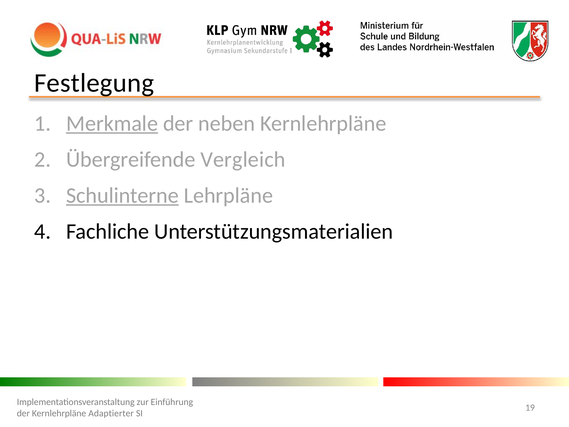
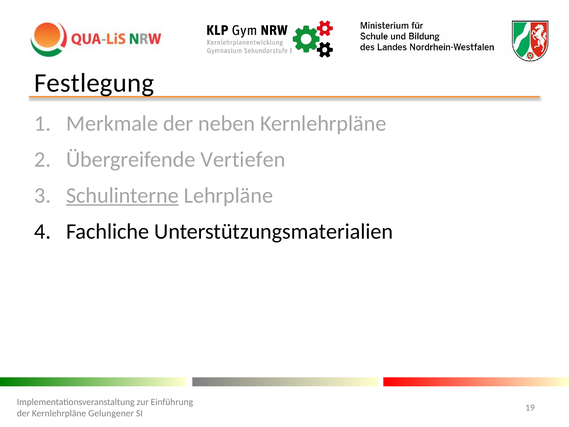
Merkmale underline: present -> none (112, 123)
Vergleich: Vergleich -> Vertiefen (243, 159)
Adaptierter: Adaptierter -> Gelungener (111, 413)
